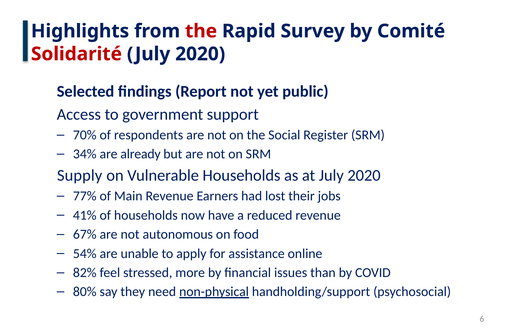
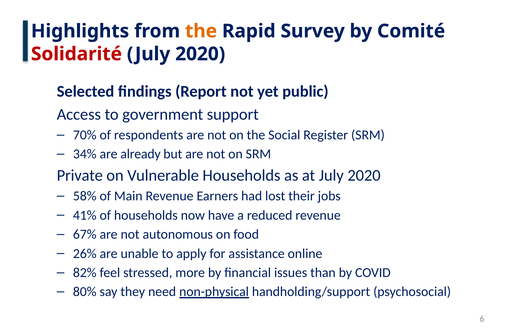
the colour: red -> orange (201, 31)
Supply: Supply -> Private (80, 175)
77%: 77% -> 58% (85, 196)
54%: 54% -> 26% (85, 253)
